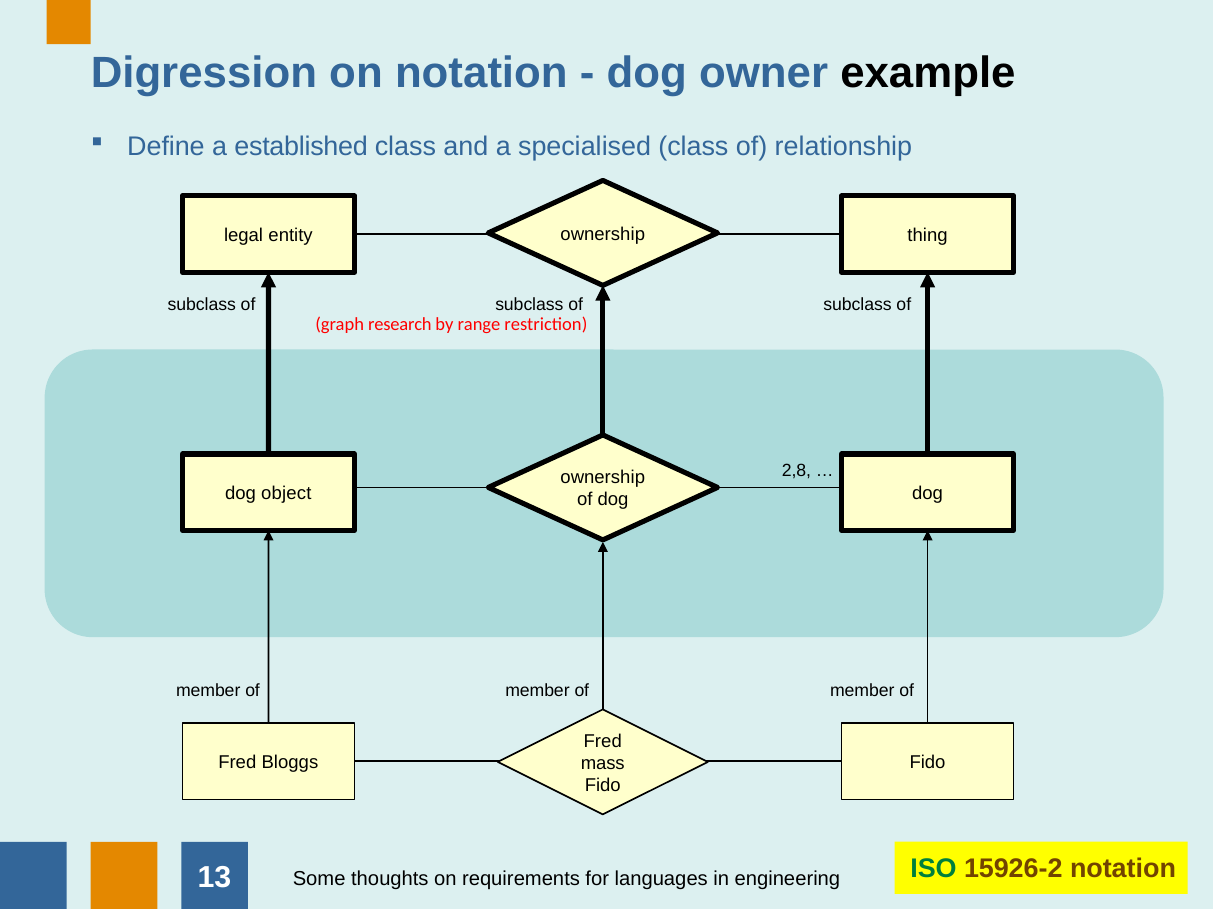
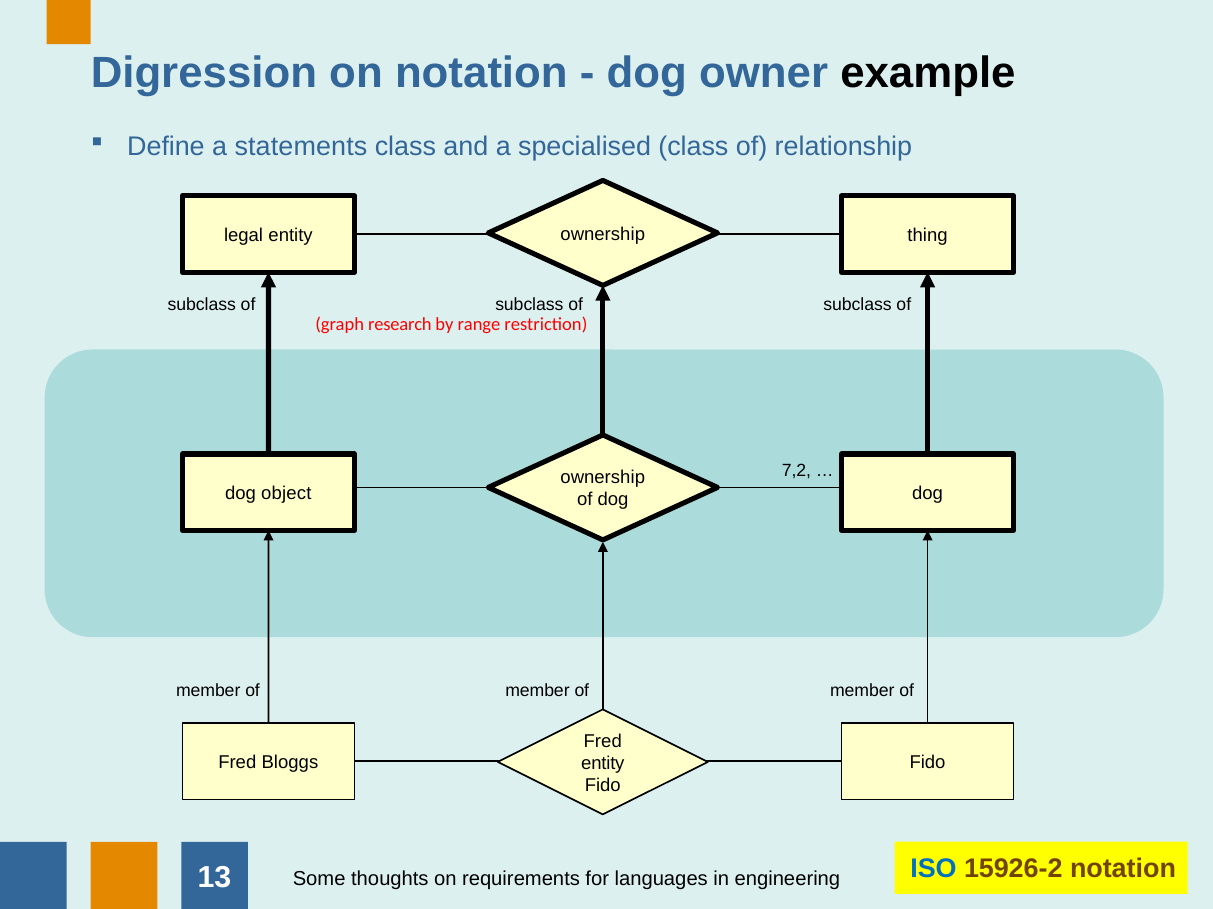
established: established -> statements (301, 147)
2,8: 2,8 -> 7,2 (797, 471)
mass: mass -> entity (603, 764)
ISO colour: green -> blue (933, 870)
